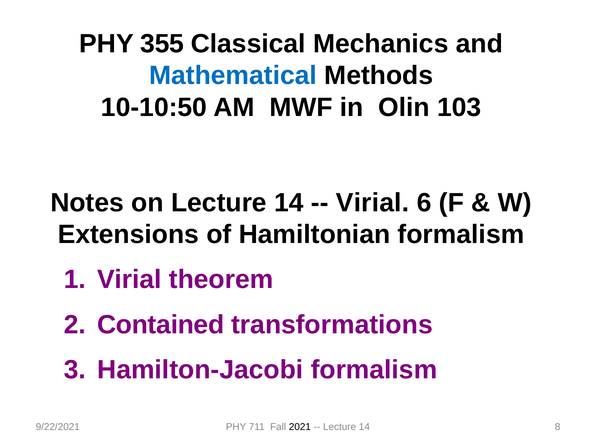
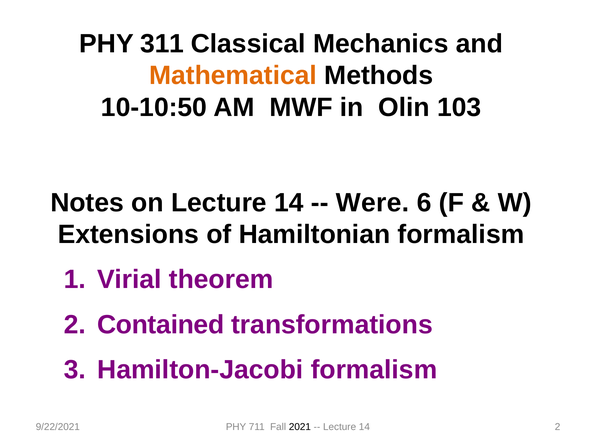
355: 355 -> 311 (162, 44)
Mathematical colour: blue -> orange (233, 76)
Virial: Virial -> Were (372, 203)
14 8: 8 -> 2 (558, 427)
